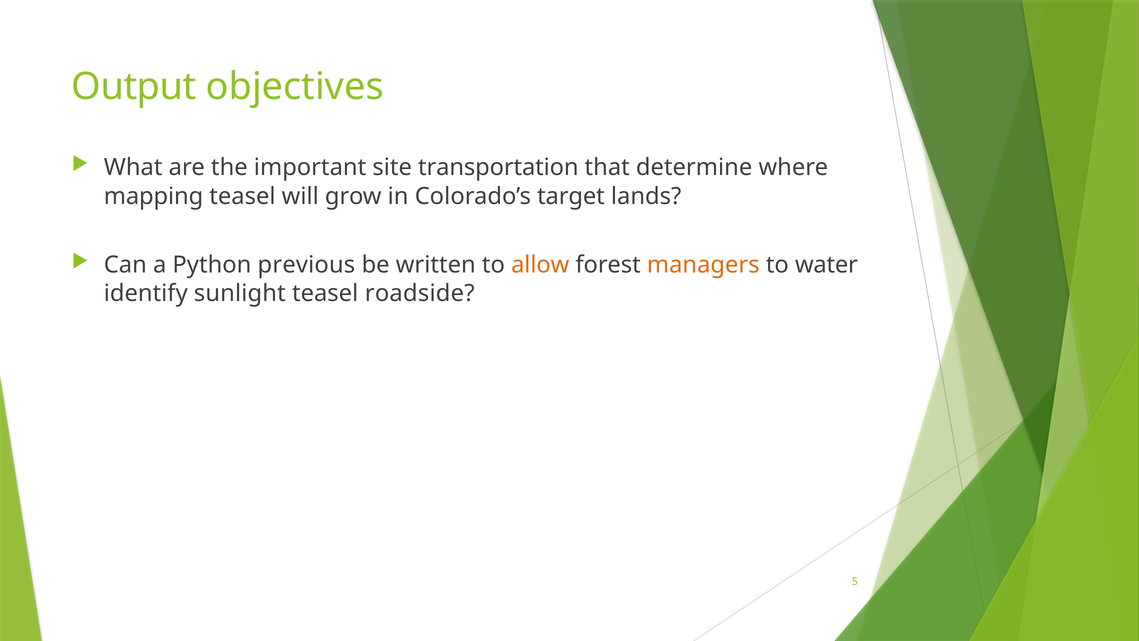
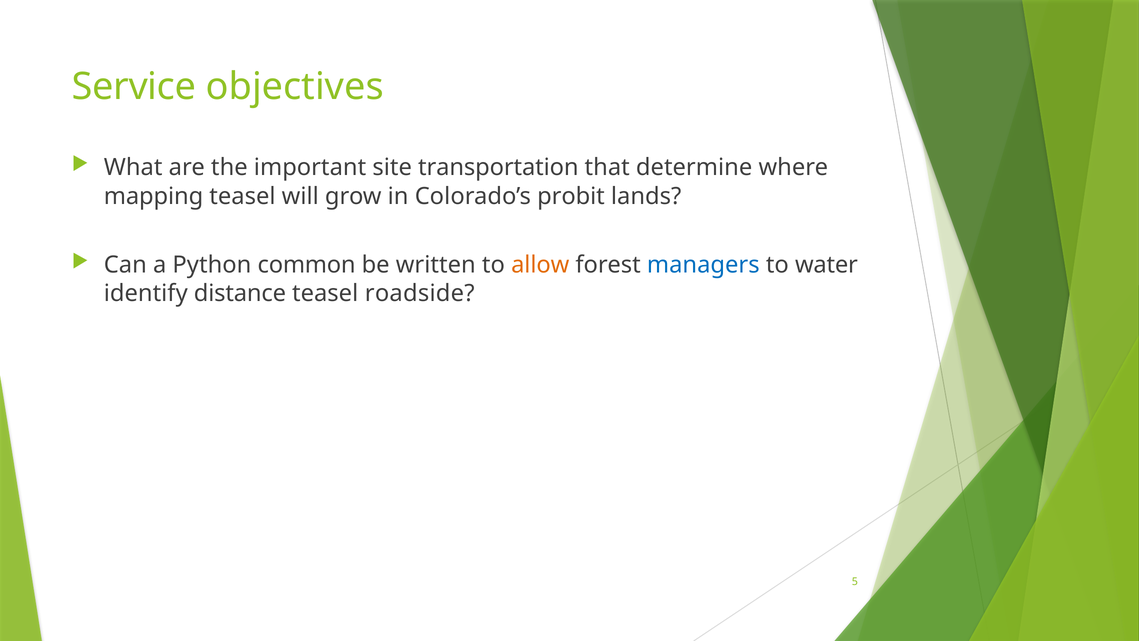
Output: Output -> Service (134, 87)
target: target -> probit (571, 196)
previous: previous -> common (307, 265)
managers colour: orange -> blue (703, 265)
sunlight: sunlight -> distance (240, 294)
